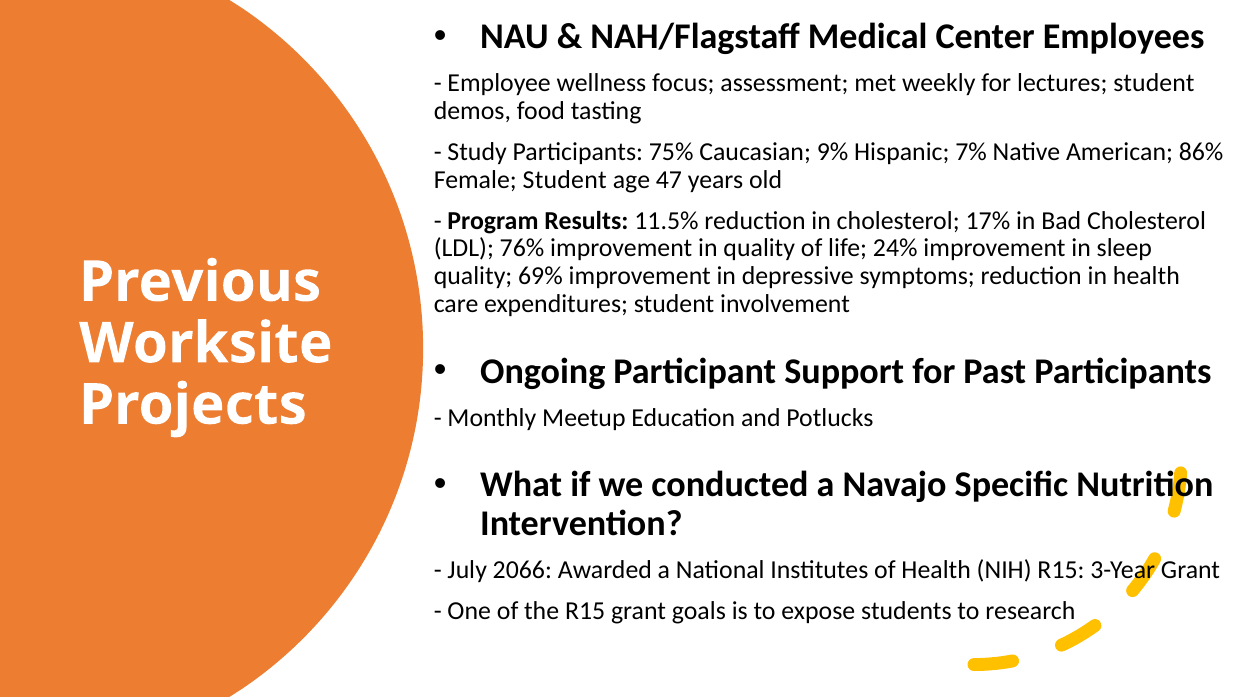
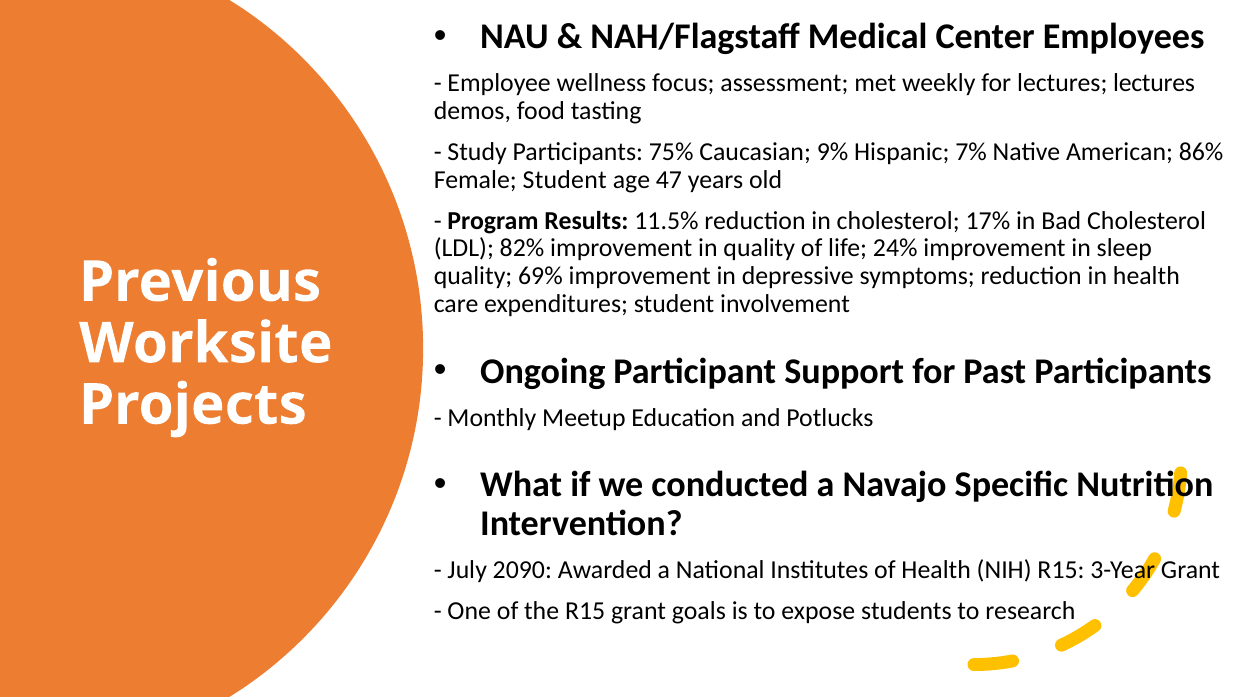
lectures student: student -> lectures (1154, 83)
76%: 76% -> 82% (522, 248)
2066: 2066 -> 2090 (522, 570)
